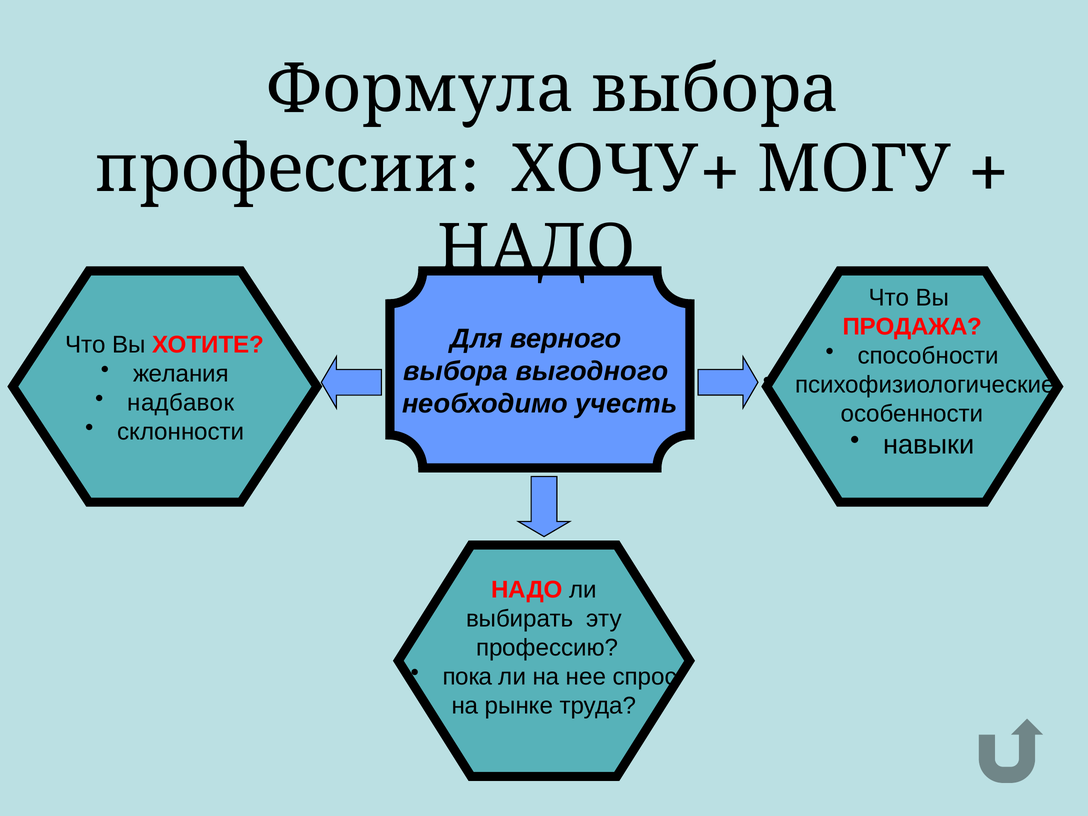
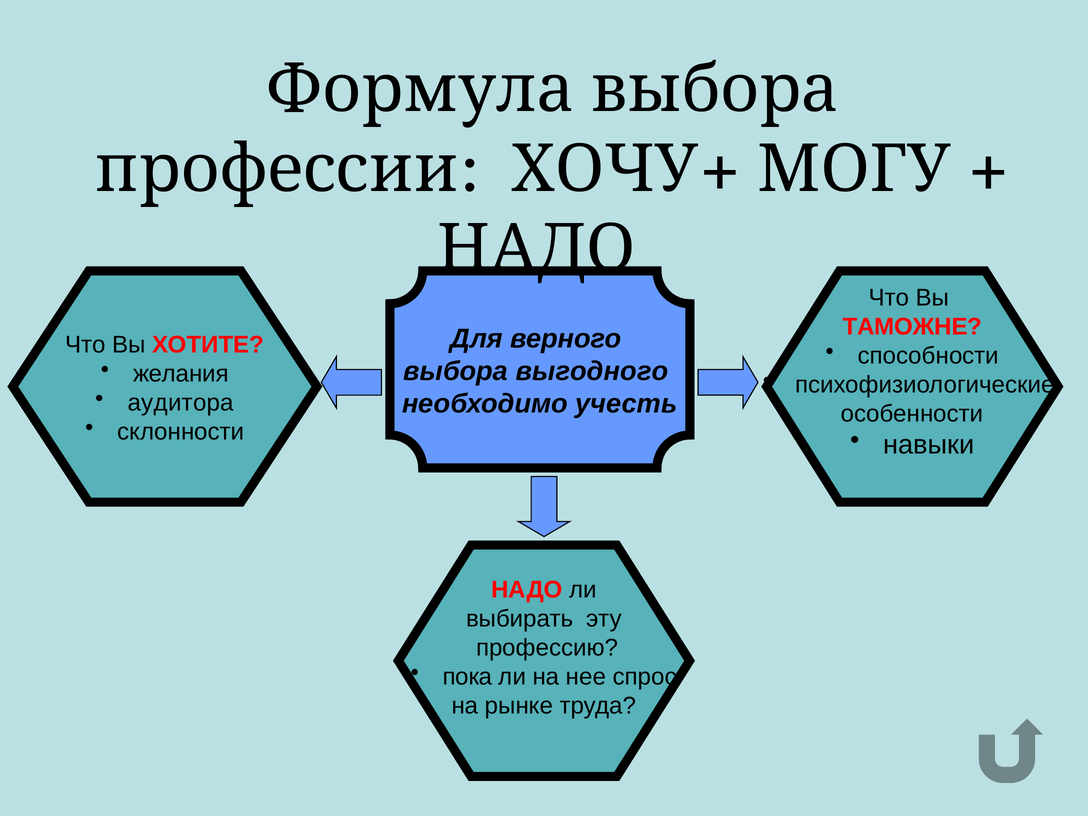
ПРОДАЖА: ПРОДАЖА -> ТАМОЖНЕ (912, 327)
надбавок: надбавок -> аудитора (181, 403)
